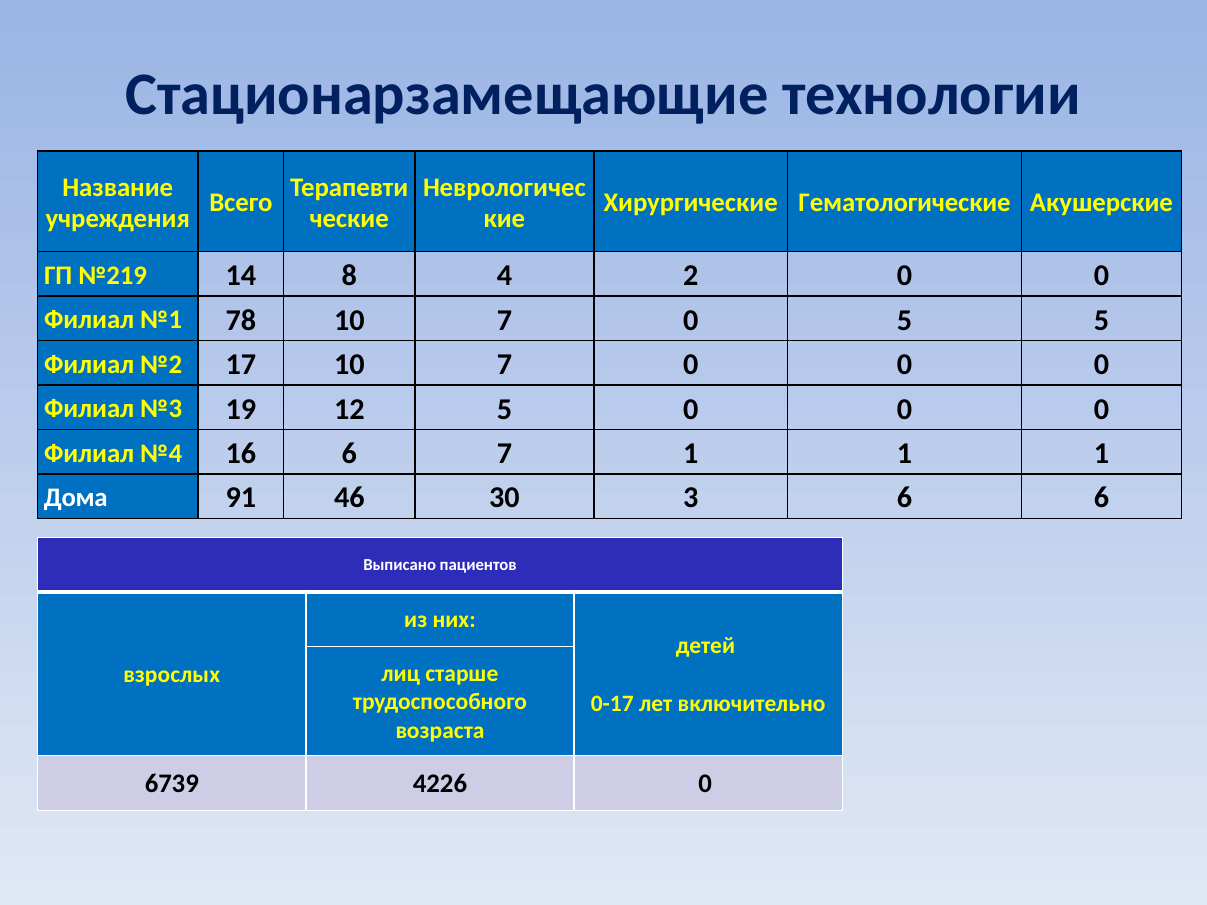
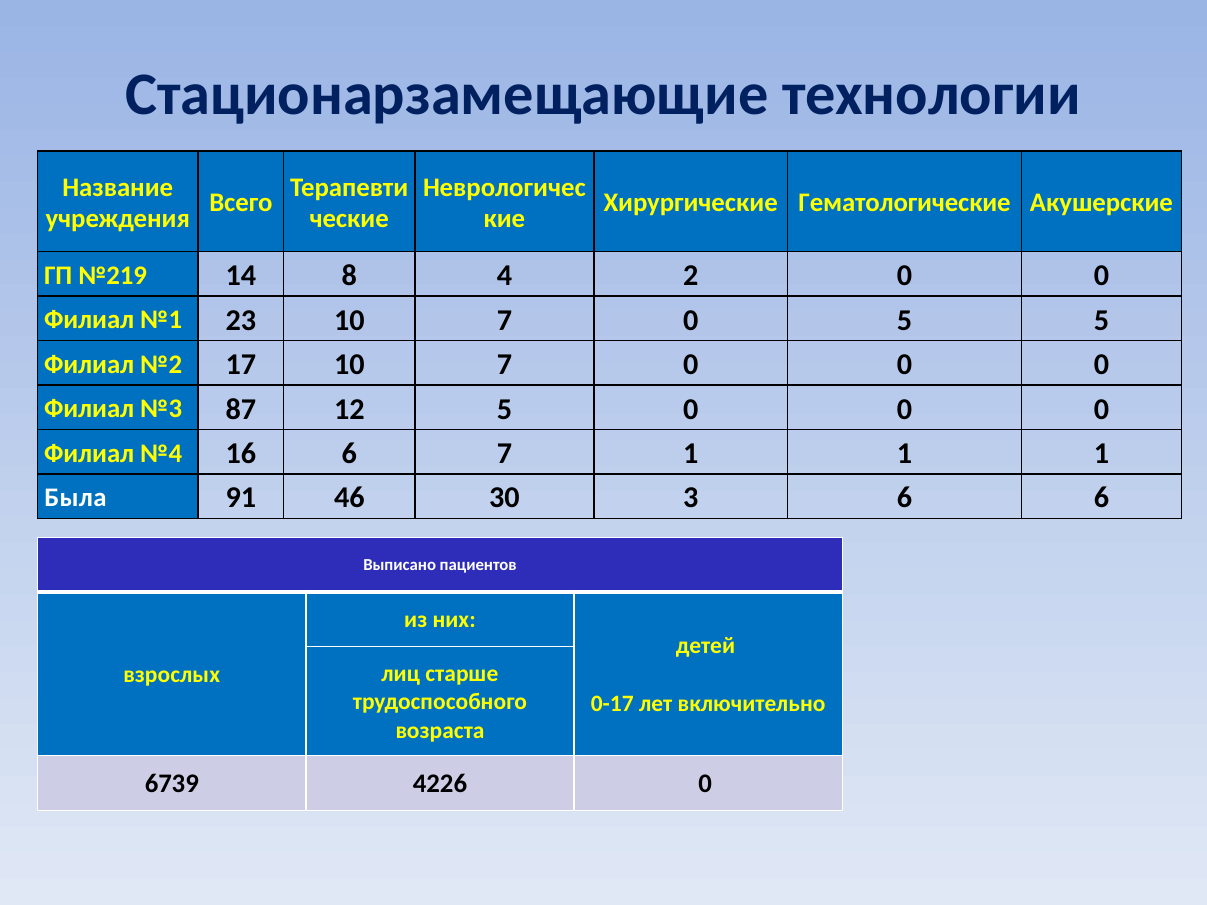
78: 78 -> 23 (241, 320)
19: 19 -> 87 (241, 409)
Дома: Дома -> Была (75, 498)
